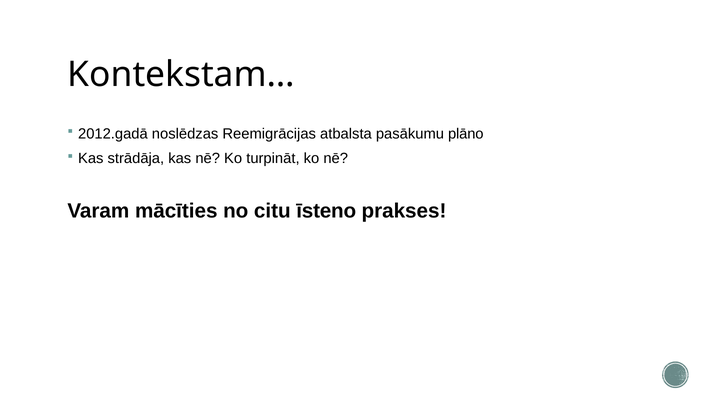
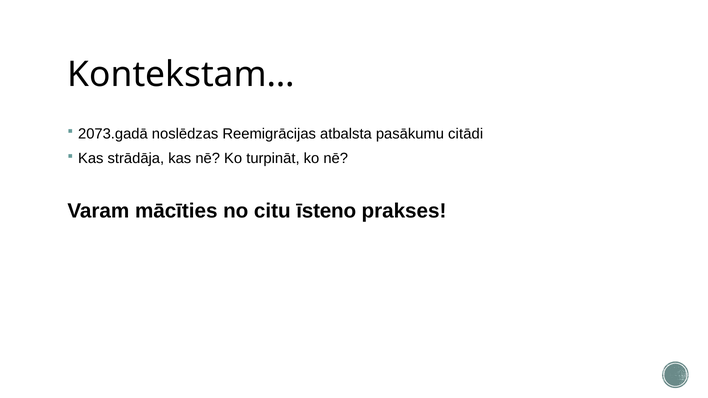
2012.gadā: 2012.gadā -> 2073.gadā (113, 134)
plāno: plāno -> citādi (466, 134)
